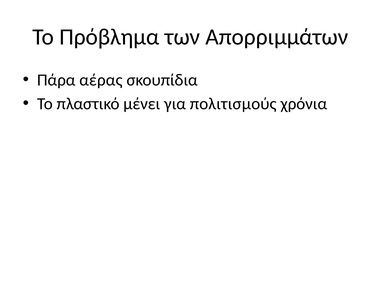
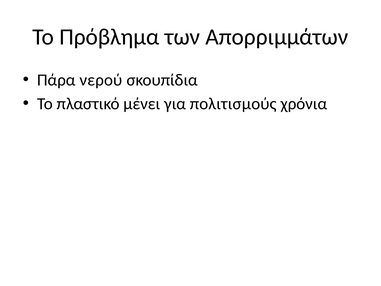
αέρας: αέρας -> νερού (101, 80)
